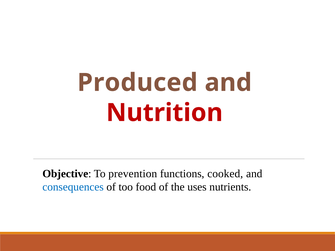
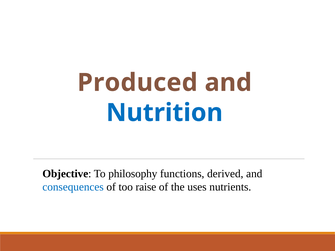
Nutrition colour: red -> blue (164, 113)
prevention: prevention -> philosophy (133, 174)
cooked: cooked -> derived (225, 174)
food: food -> raise (146, 187)
